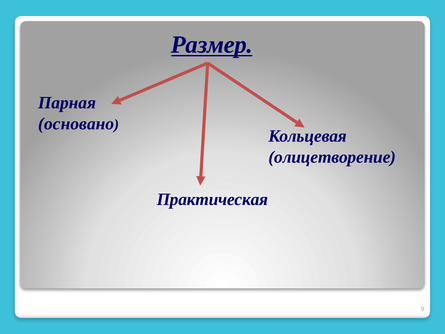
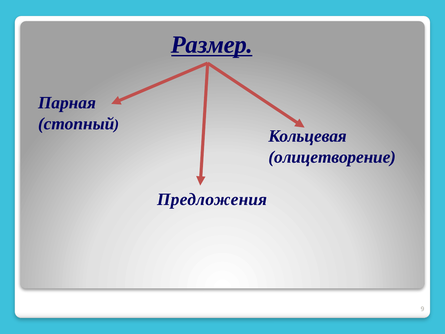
основано: основано -> стопный (76, 124)
Практическая: Практическая -> Предложения (212, 199)
